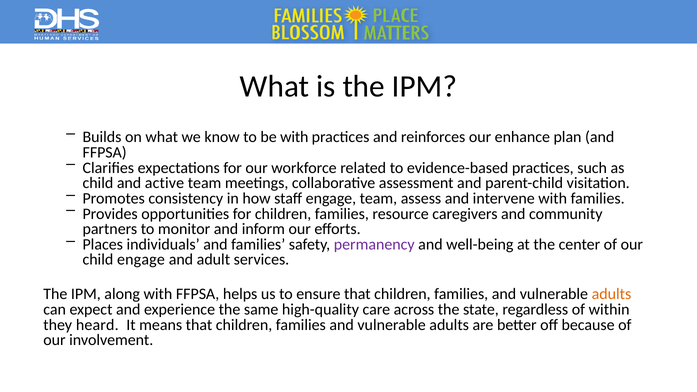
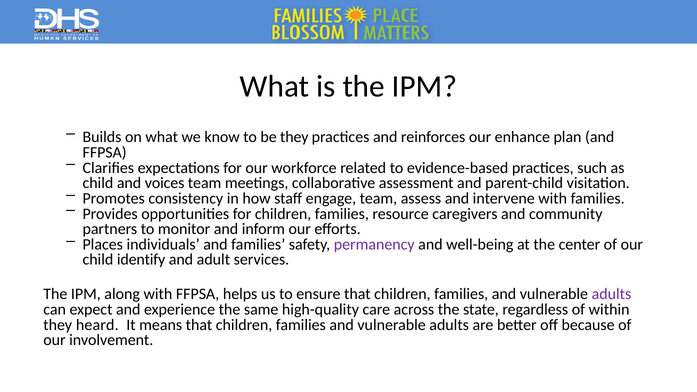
be with: with -> they (294, 137)
active: active -> voices (165, 183)
child engage: engage -> identify (141, 260)
adults colour: orange -> purple (611, 294)
